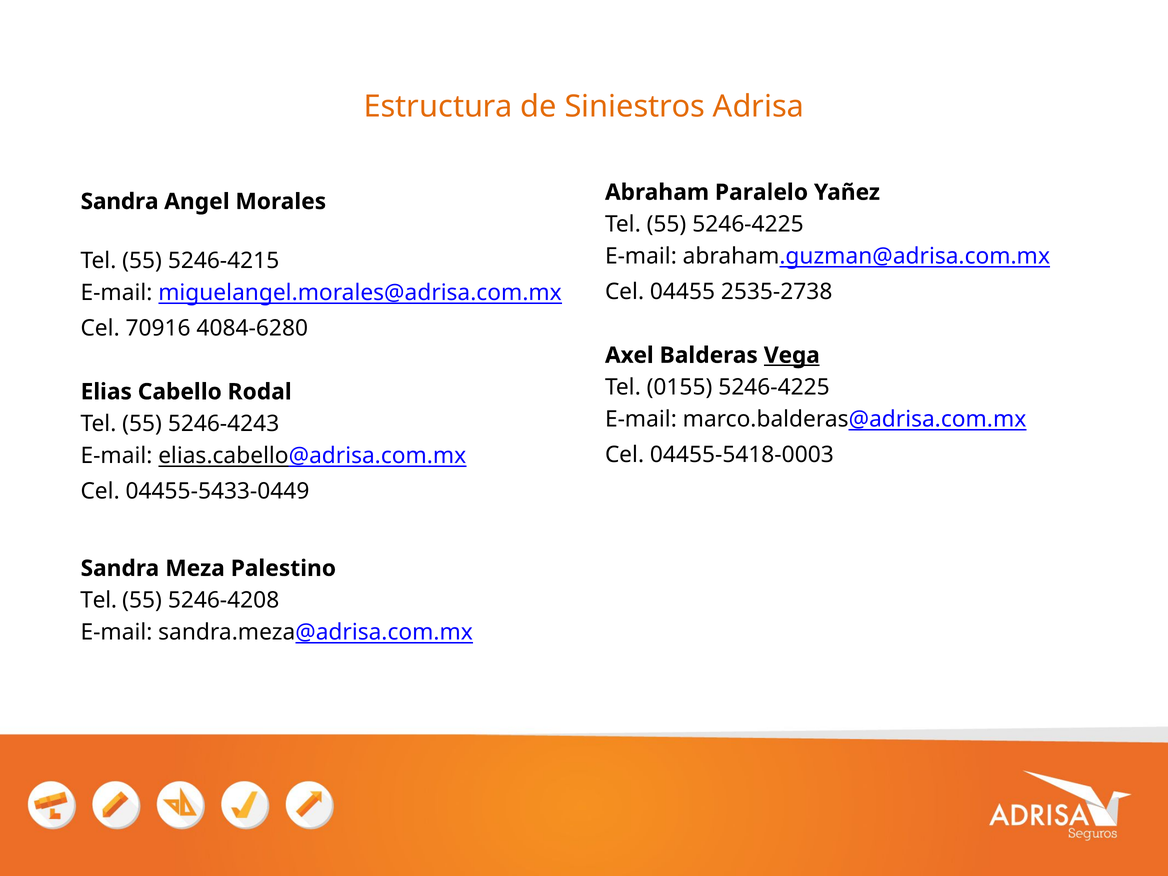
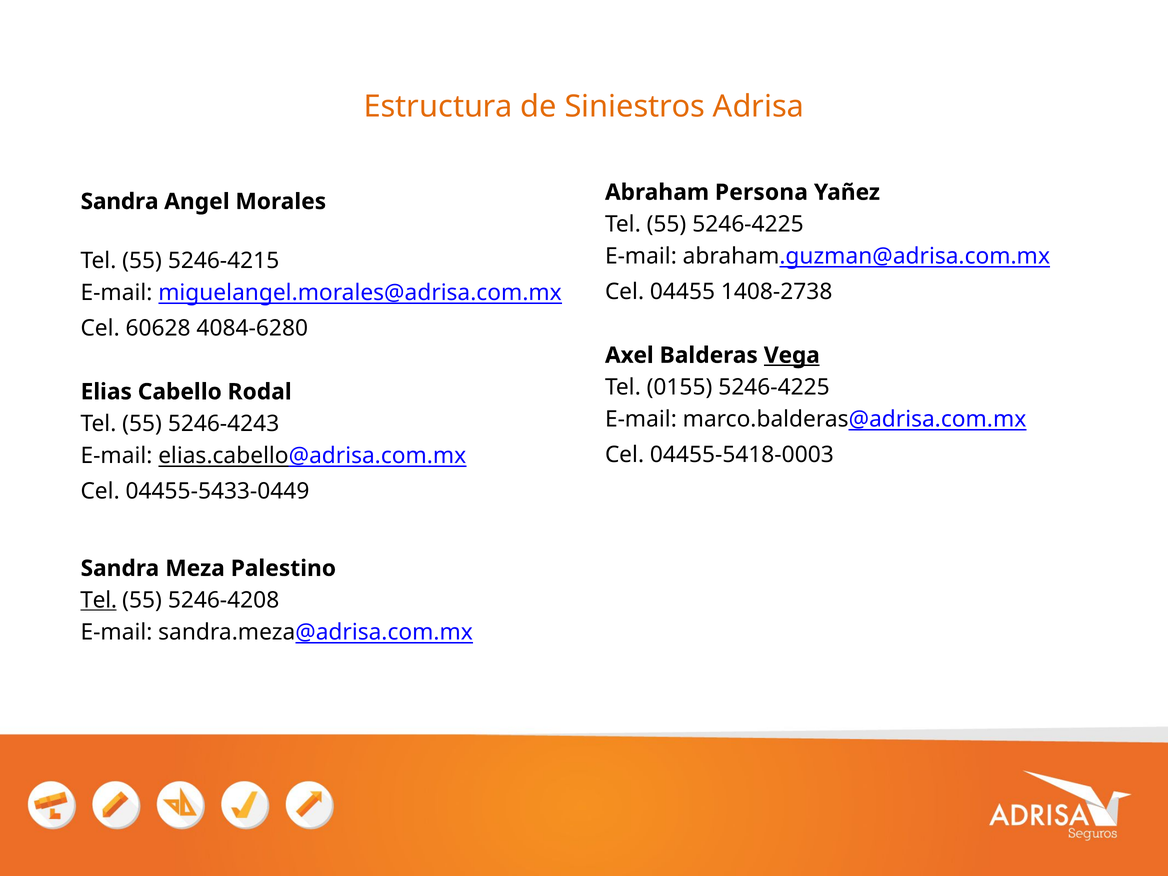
Paralelo: Paralelo -> Persona (761, 192)
2535-2738: 2535-2738 -> 1408-2738 (777, 292)
70916: 70916 -> 60628 (158, 328)
Tel underline: none -> present (99, 600)
